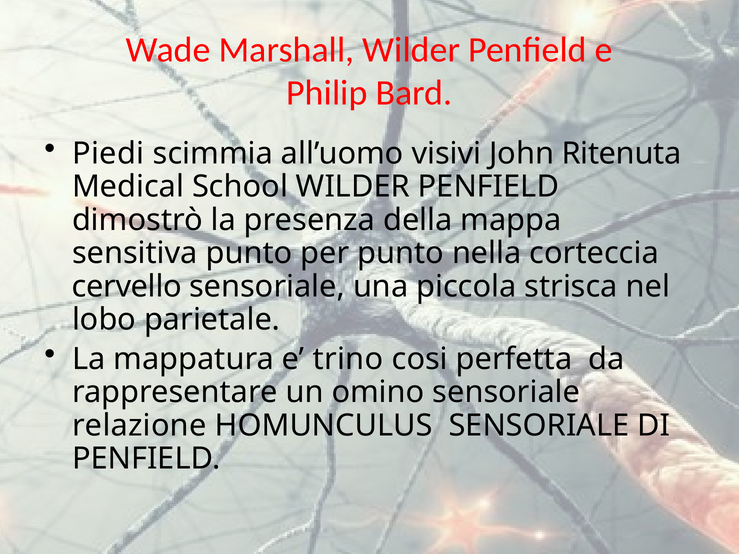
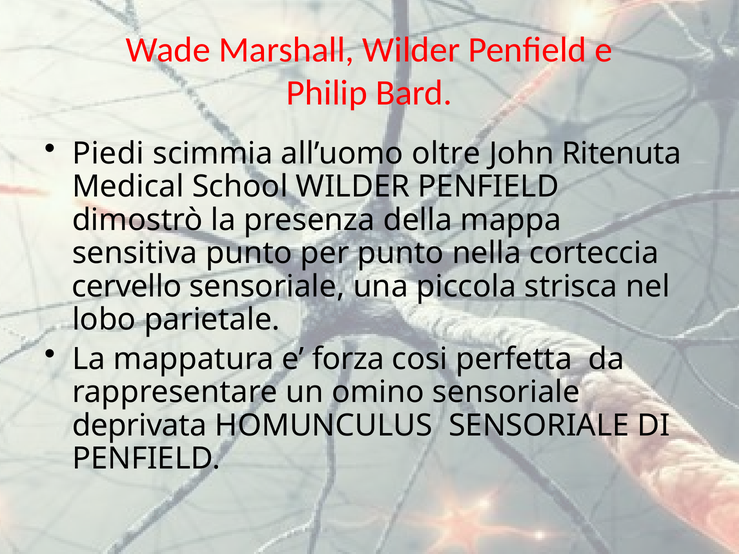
visivi: visivi -> oltre (446, 154)
trino: trino -> forza (348, 359)
relazione: relazione -> deprivata (140, 426)
